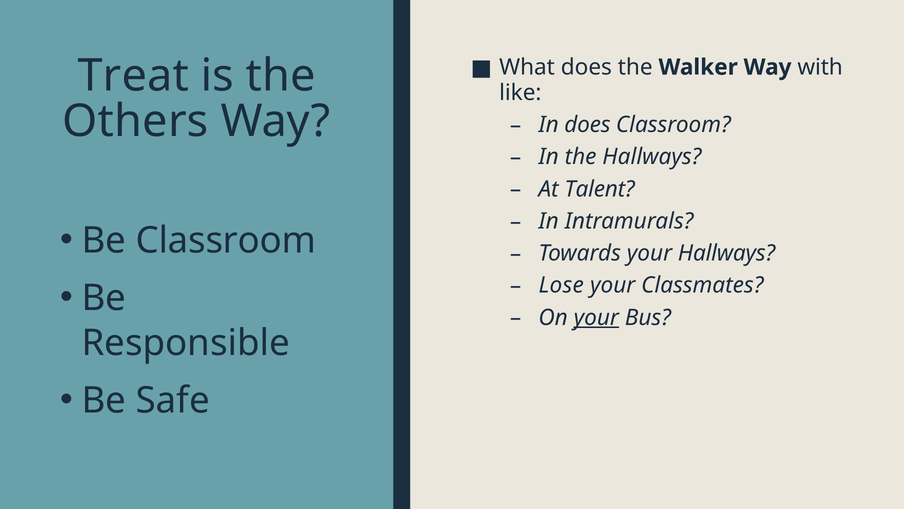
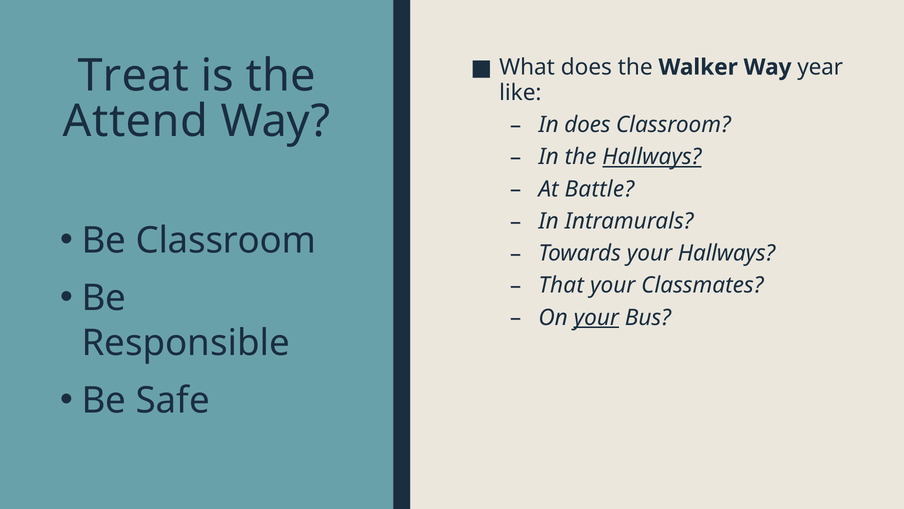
with: with -> year (820, 67)
Others: Others -> Attend (135, 121)
Hallways underline: none -> present (652, 157)
Talent: Talent -> Battle (599, 189)
Lose: Lose -> That (561, 285)
